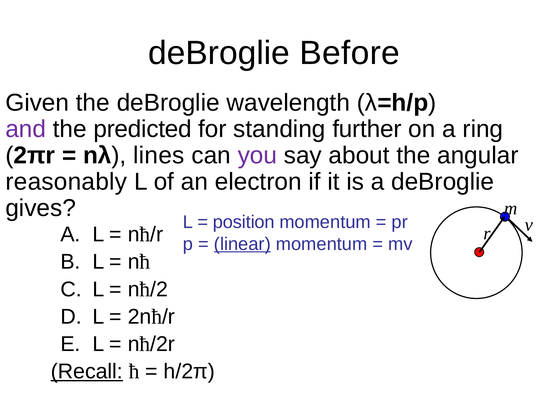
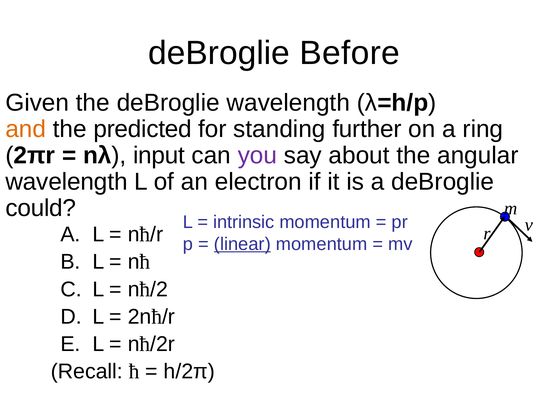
and colour: purple -> orange (26, 129)
lines: lines -> input (159, 155)
reasonably: reasonably -> wavelength (66, 182)
gives: gives -> could (41, 208)
position: position -> intrinsic (244, 222)
Recall underline: present -> none (87, 371)
